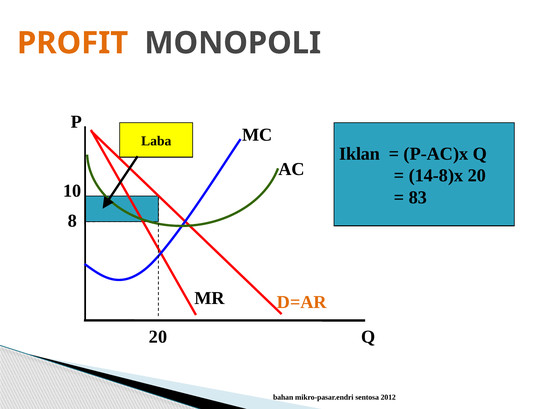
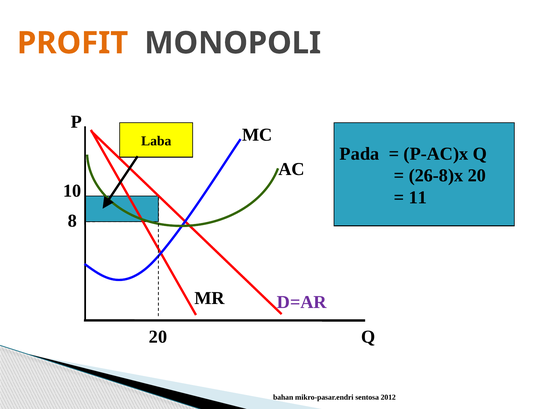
Iklan: Iklan -> Pada (359, 154)
14-8)x: 14-8)x -> 26-8)x (436, 175)
83: 83 -> 11 (418, 197)
D=AR colour: orange -> purple (302, 302)
